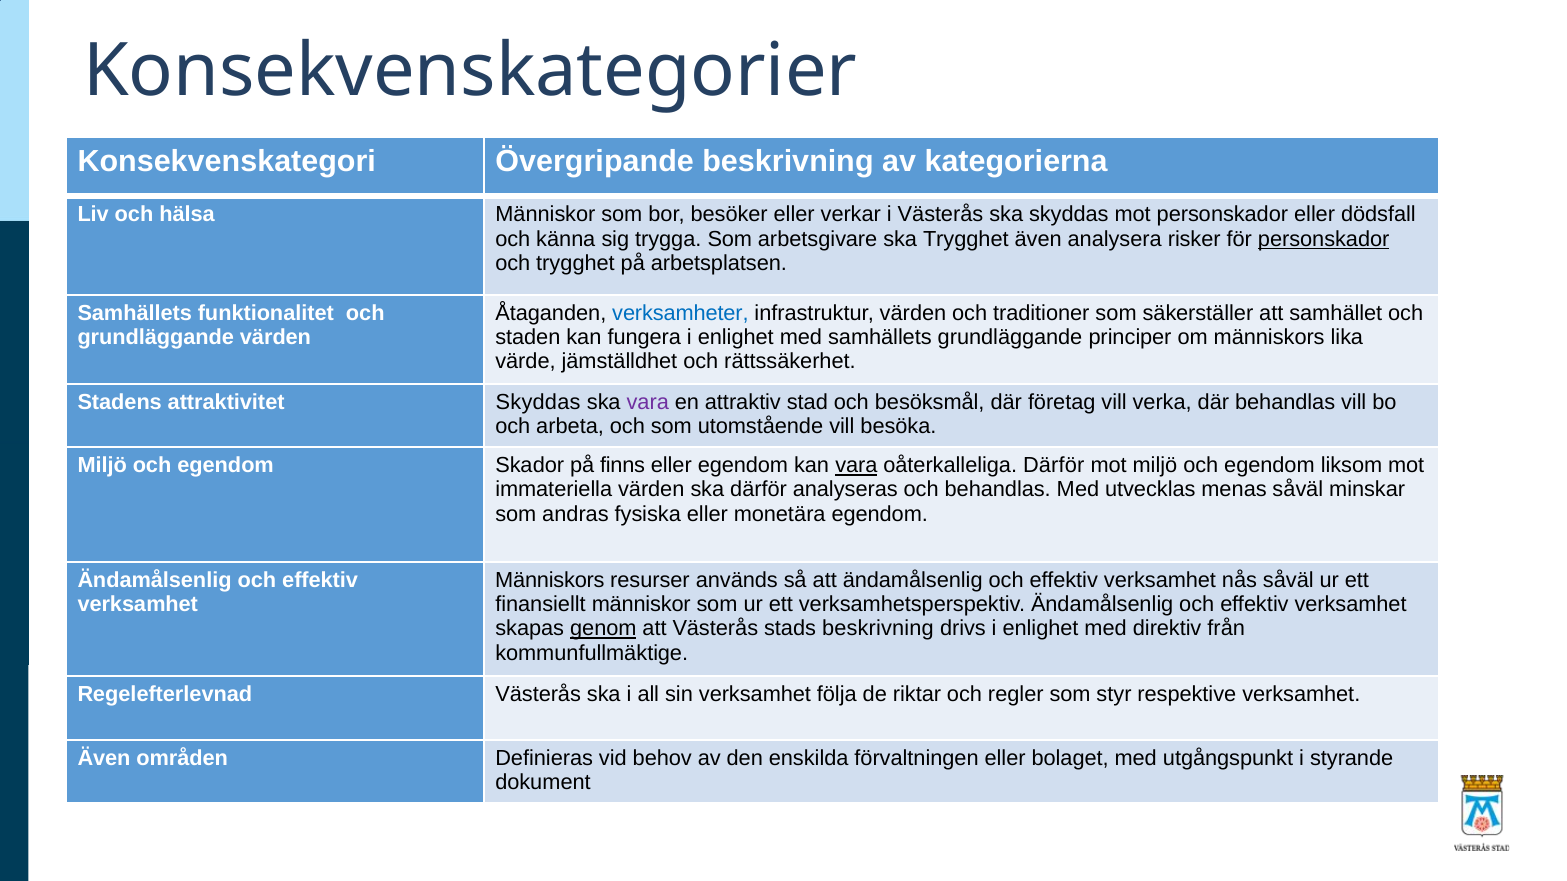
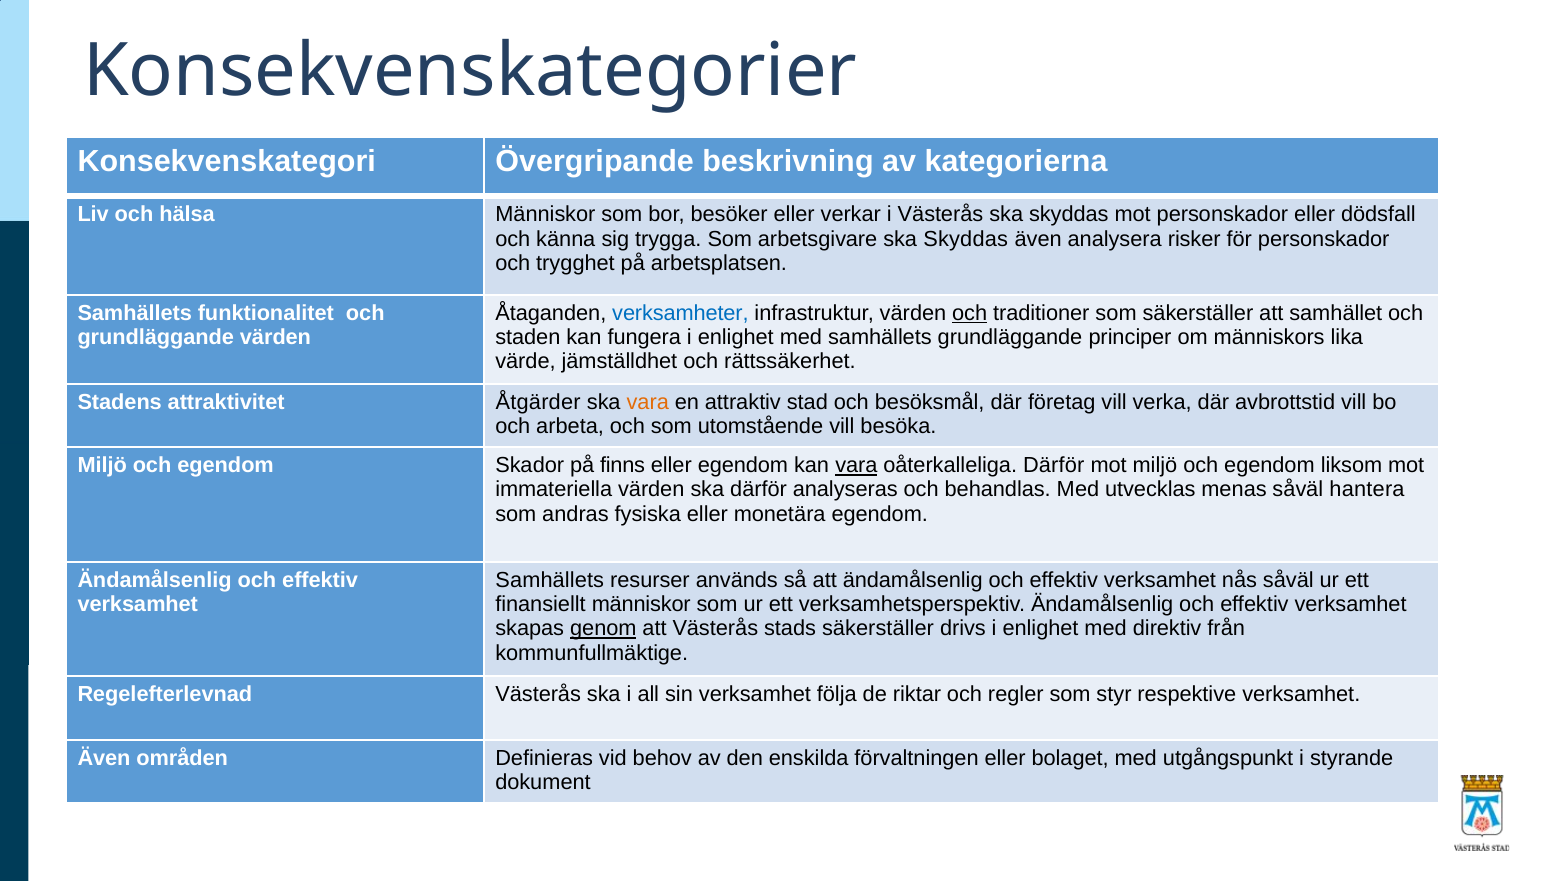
arbetsgivare ska Trygghet: Trygghet -> Skyddas (966, 239)
personskador underline: present -> none (1324, 239)
och underline: none -> present (970, 313)
attraktivitet Skyddas: Skyddas -> Åtgärder (538, 402)
vara colour: purple -> orange (648, 402)
där behandlas: behandlas -> avbrottstid (1285, 402)
minskar: minskar -> hantera (1367, 490)
Människors: Människors -> Samhällets (550, 580)
stads beskrivning: beskrivning -> säkerställer (878, 629)
